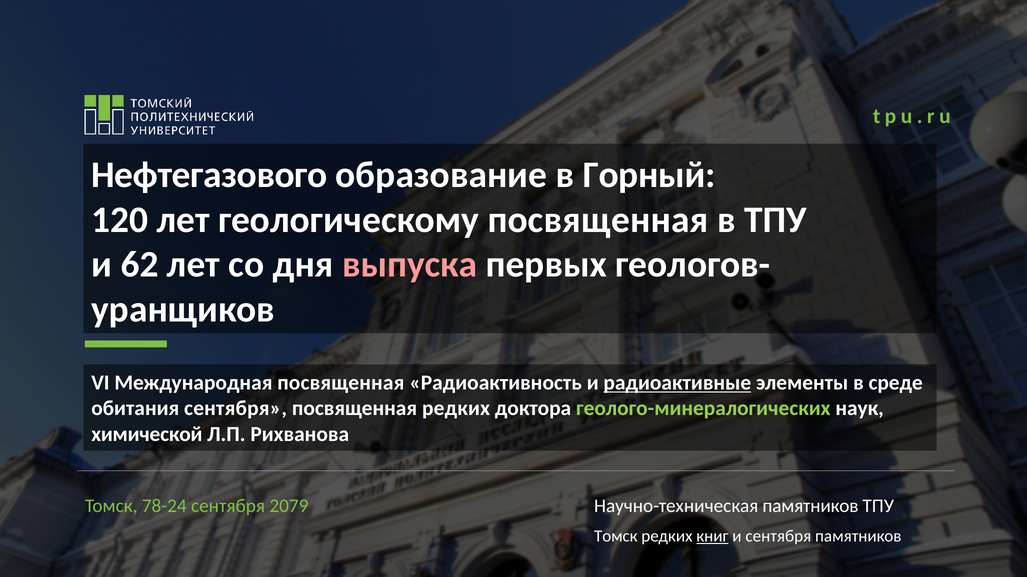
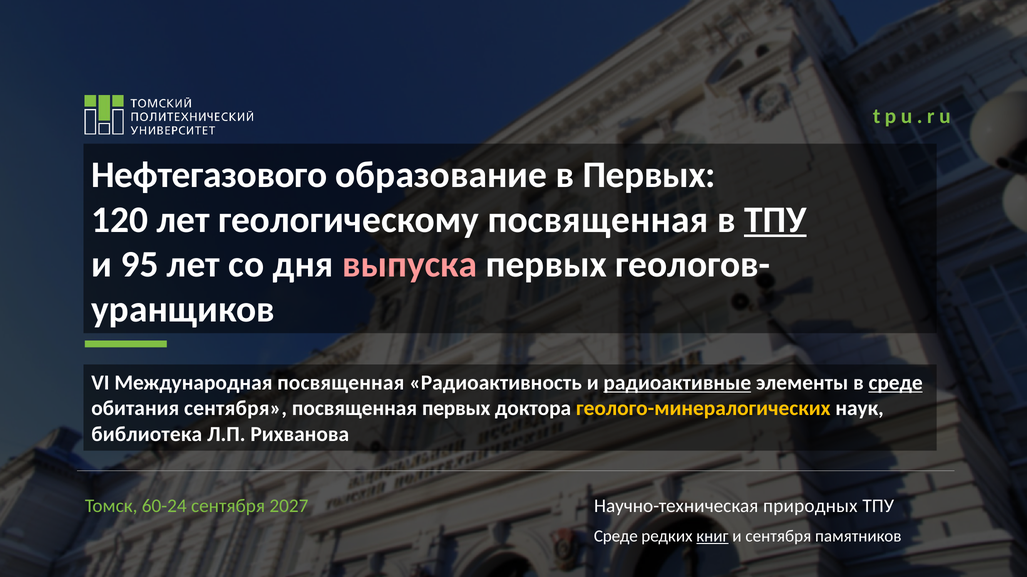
в Горный: Горный -> Первых (649, 175)
ТПУ underline: none -> present (775, 220)
62: 62 -> 95 (140, 265)
среде underline: none -> present (896, 383)
посвященная редких: редких -> первых (456, 409)
геолого-минералогических colour: light green -> yellow (703, 409)
химической: химической -> библиотека (147, 435)
78-24: 78-24 -> 60-24 (164, 506)
2079: 2079 -> 2027 (289, 506)
Научно-техническая памятников: памятников -> природных (810, 506)
Томск: Томск -> Среде (616, 537)
